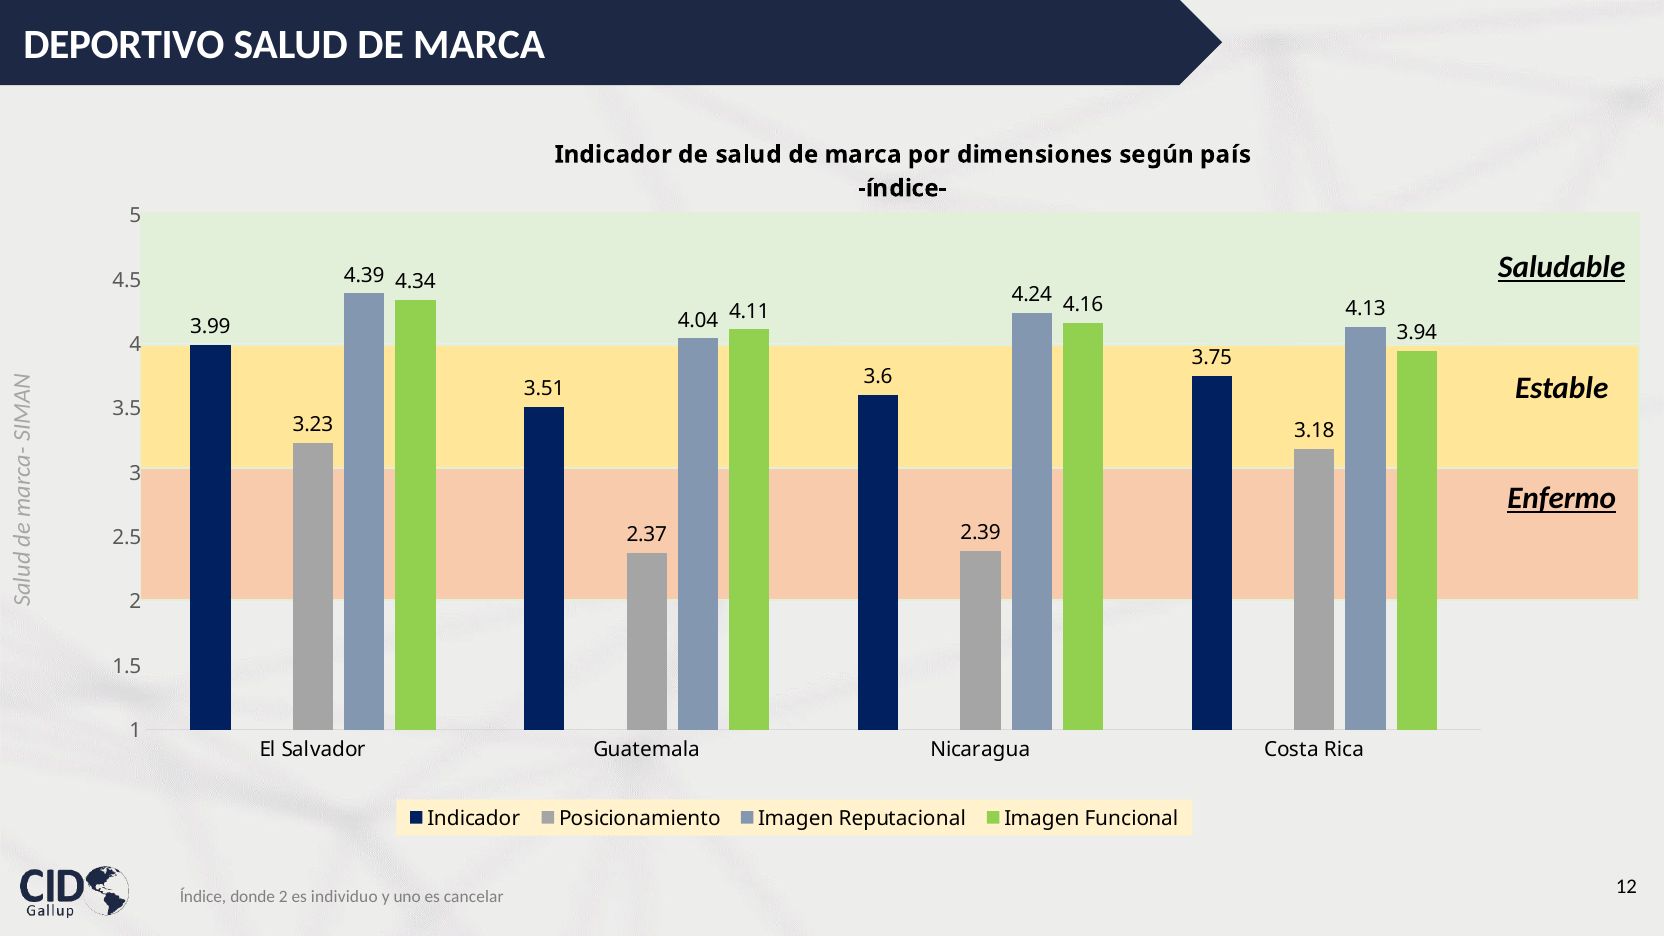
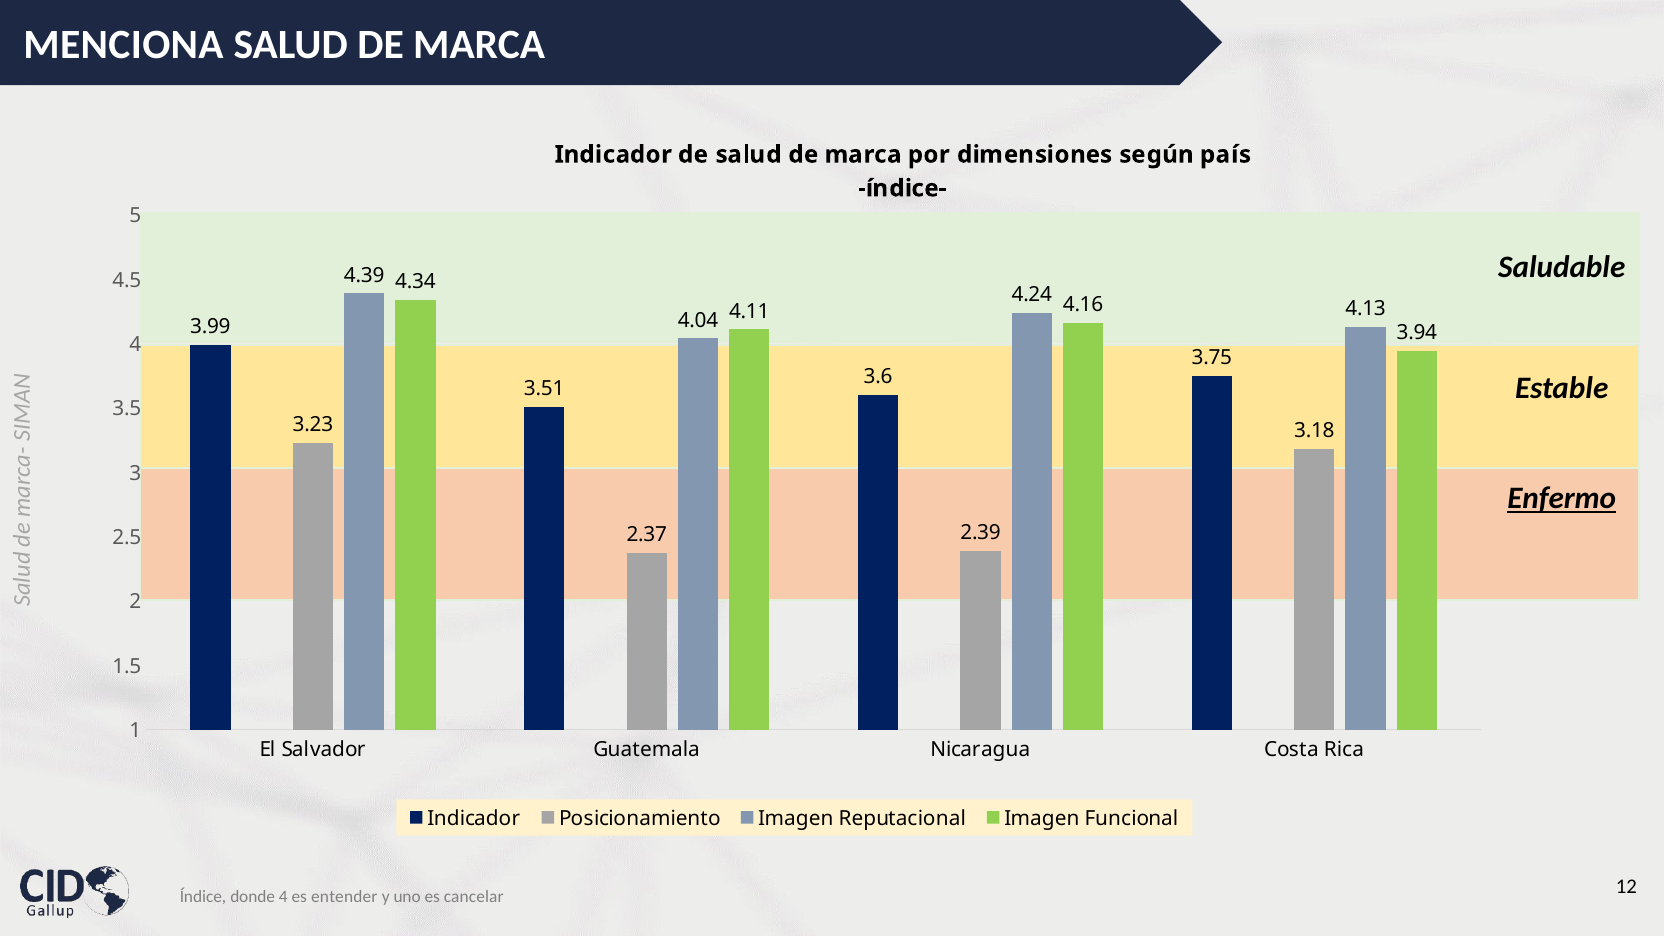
DEPORTIVO: DEPORTIVO -> MENCIONA (124, 45)
Saludable underline: present -> none (1562, 267)
donde 2: 2 -> 4 (283, 897)
individuo: individuo -> entender (344, 897)
